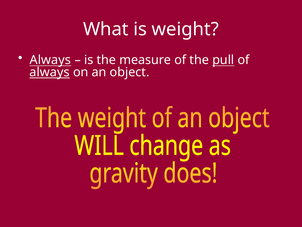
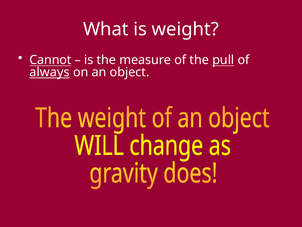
Always: Always -> Cannot (50, 60)
